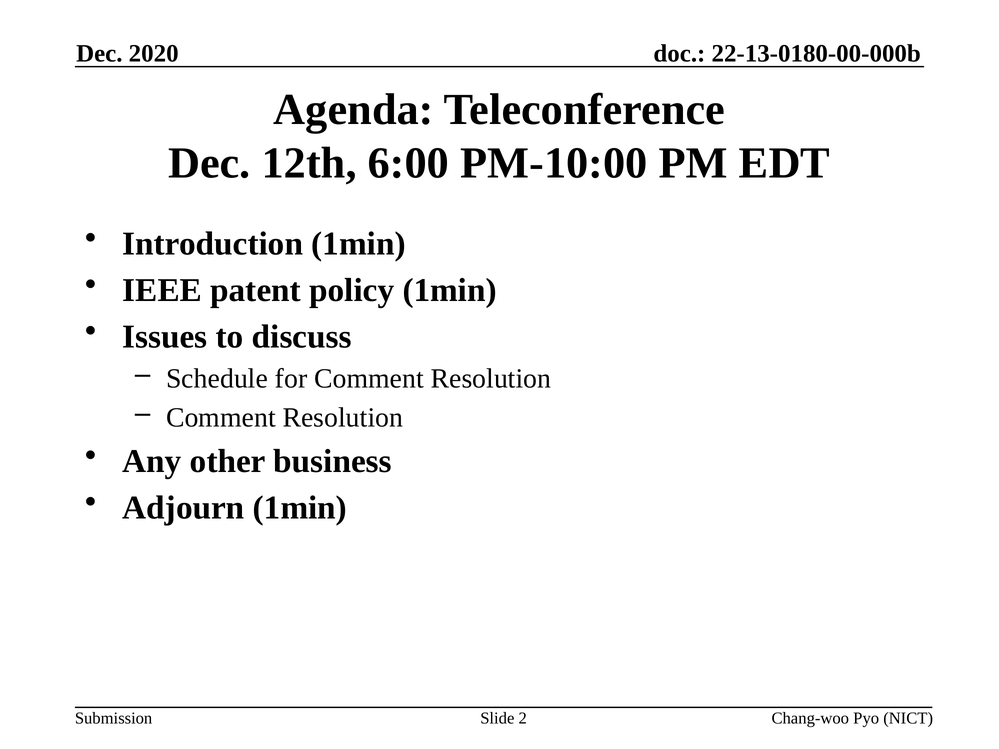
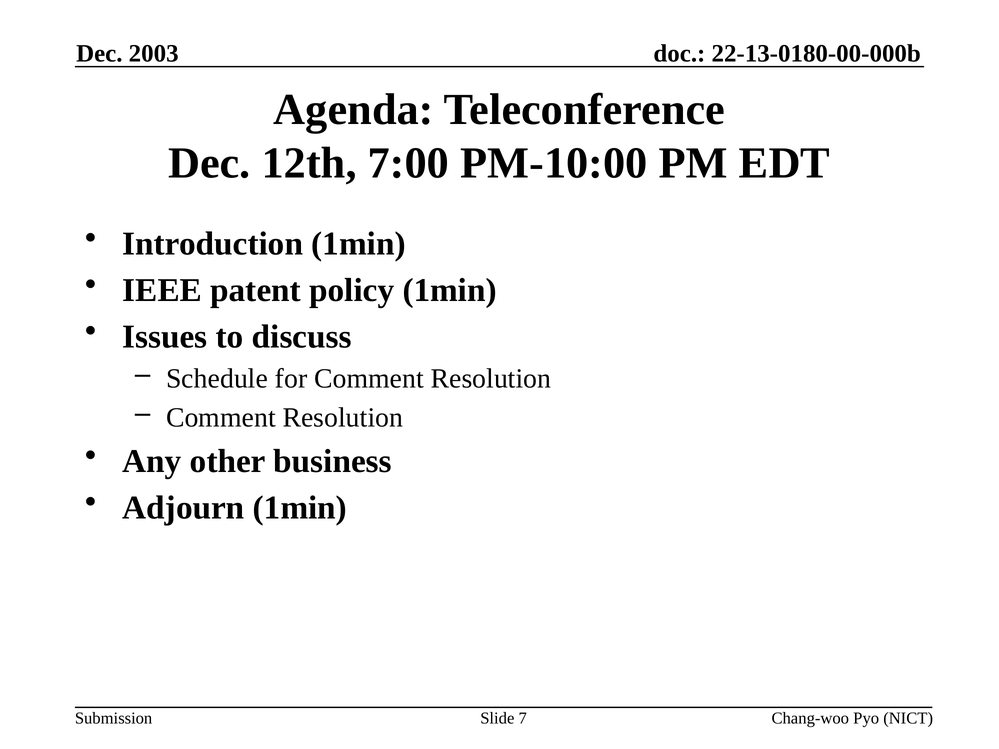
2020: 2020 -> 2003 (154, 53)
6:00: 6:00 -> 7:00 (408, 163)
2: 2 -> 7 (523, 719)
